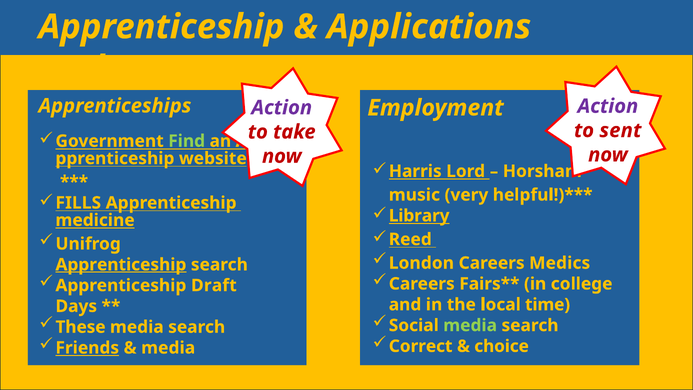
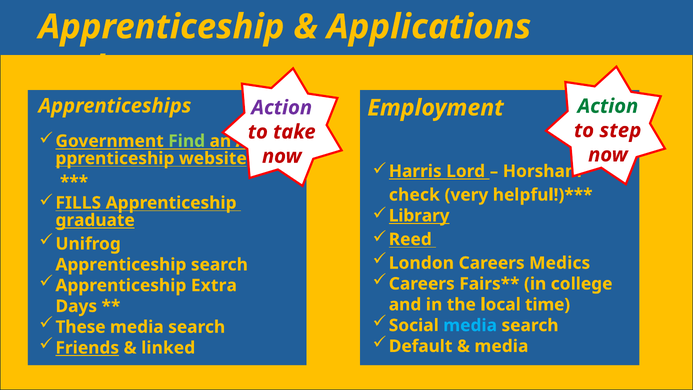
Action colour: purple -> green (608, 106)
sent: sent -> step (620, 130)
music: music -> check (414, 195)
medicine: medicine -> graduate (95, 220)
Apprenticeship underline: present -> none (121, 265)
Draft: Draft -> Extra (214, 285)
media colour: light green -> light blue (470, 325)
Correct: Correct -> Default (421, 346)
choice: choice -> media (501, 346)
media: media -> linked (168, 348)
